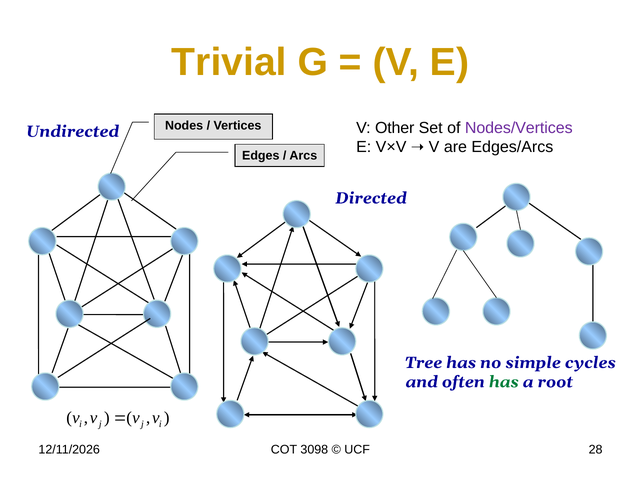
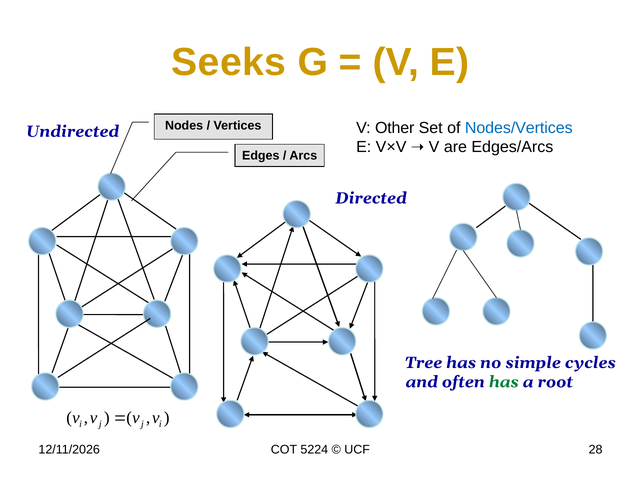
Trivial: Trivial -> Seeks (229, 62)
Nodes/Vertices colour: purple -> blue (519, 128)
3098: 3098 -> 5224 (314, 449)
